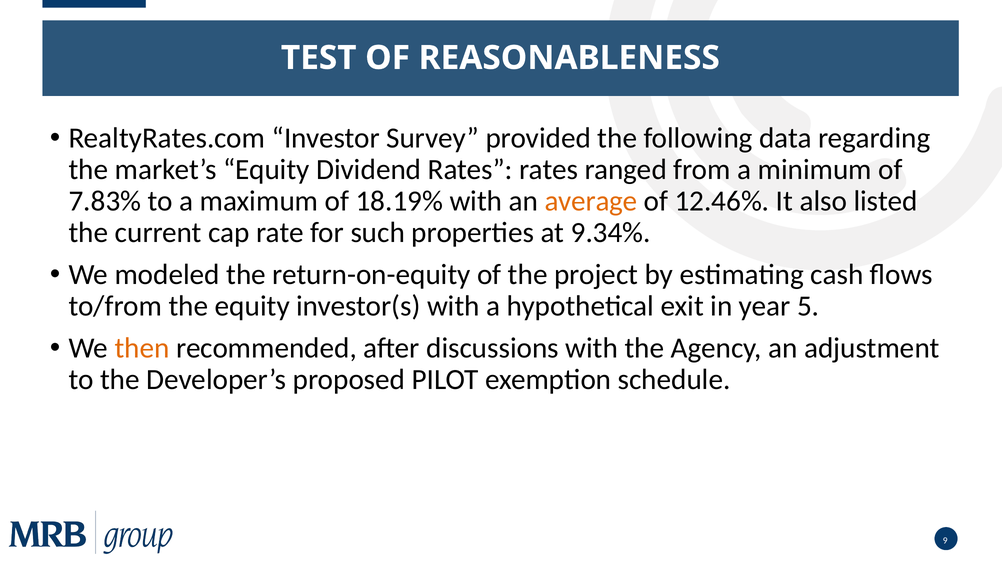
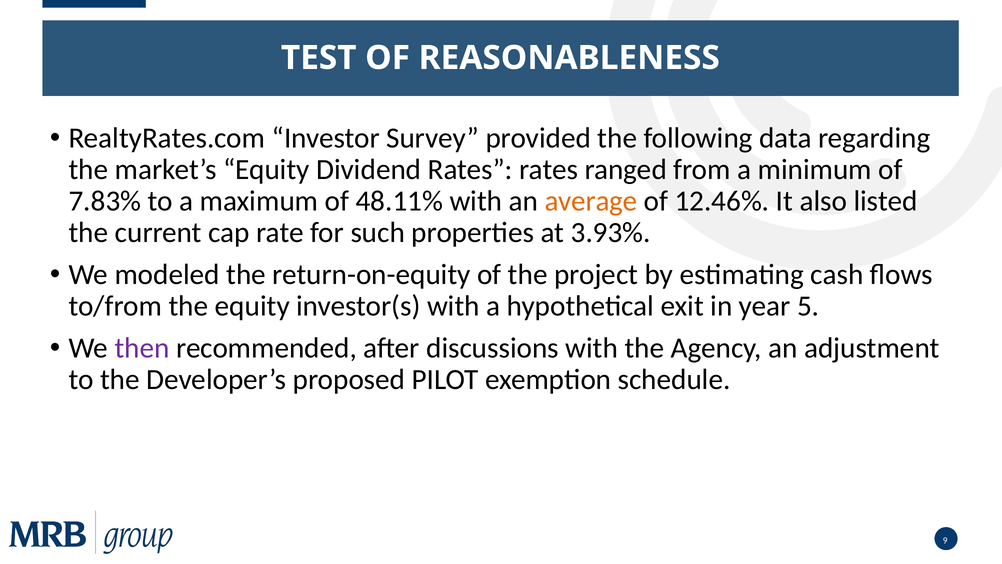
18.19%: 18.19% -> 48.11% (399, 201)
9.34%: 9.34% -> 3.93% (611, 233)
then colour: orange -> purple (142, 348)
